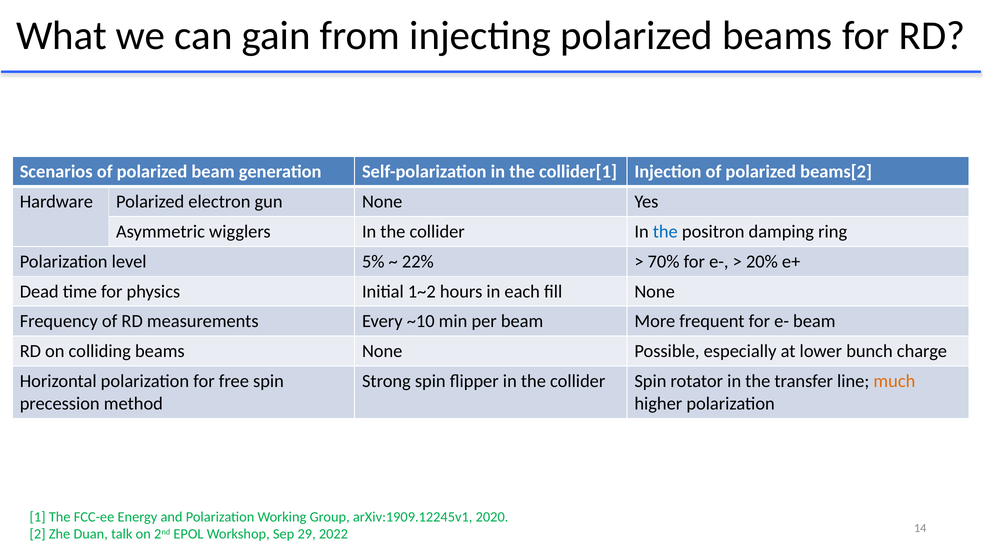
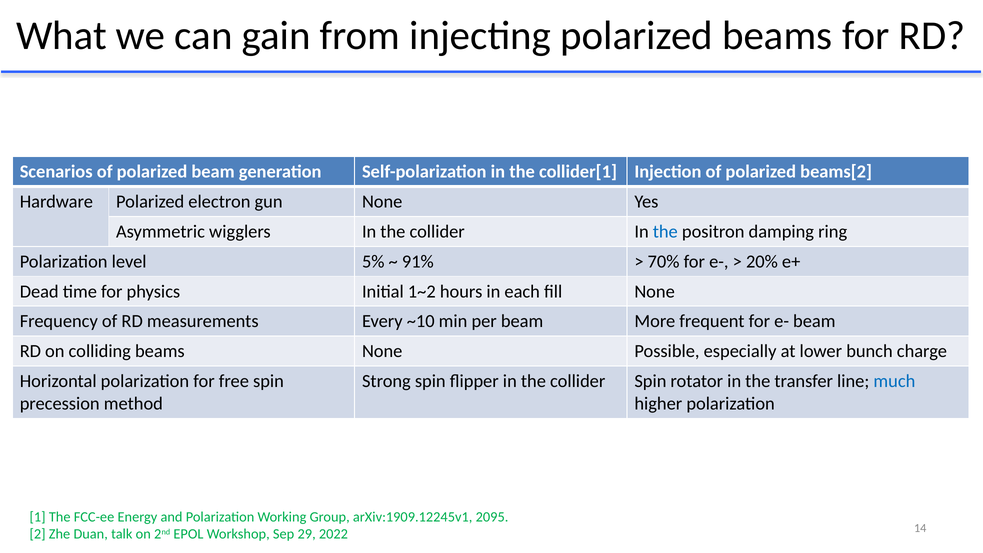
22%: 22% -> 91% (418, 262)
much colour: orange -> blue (894, 381)
2020: 2020 -> 2095 (492, 517)
